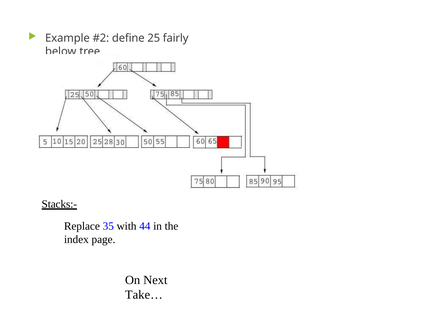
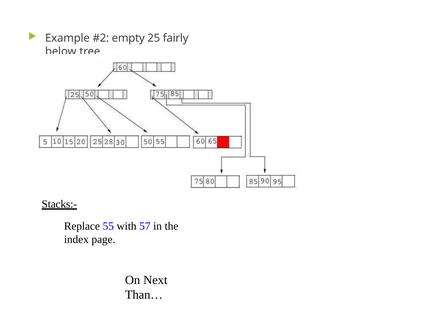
define: define -> empty (128, 38)
35: 35 -> 55 (108, 226)
44: 44 -> 57 (145, 226)
Take…: Take… -> Than… (144, 295)
